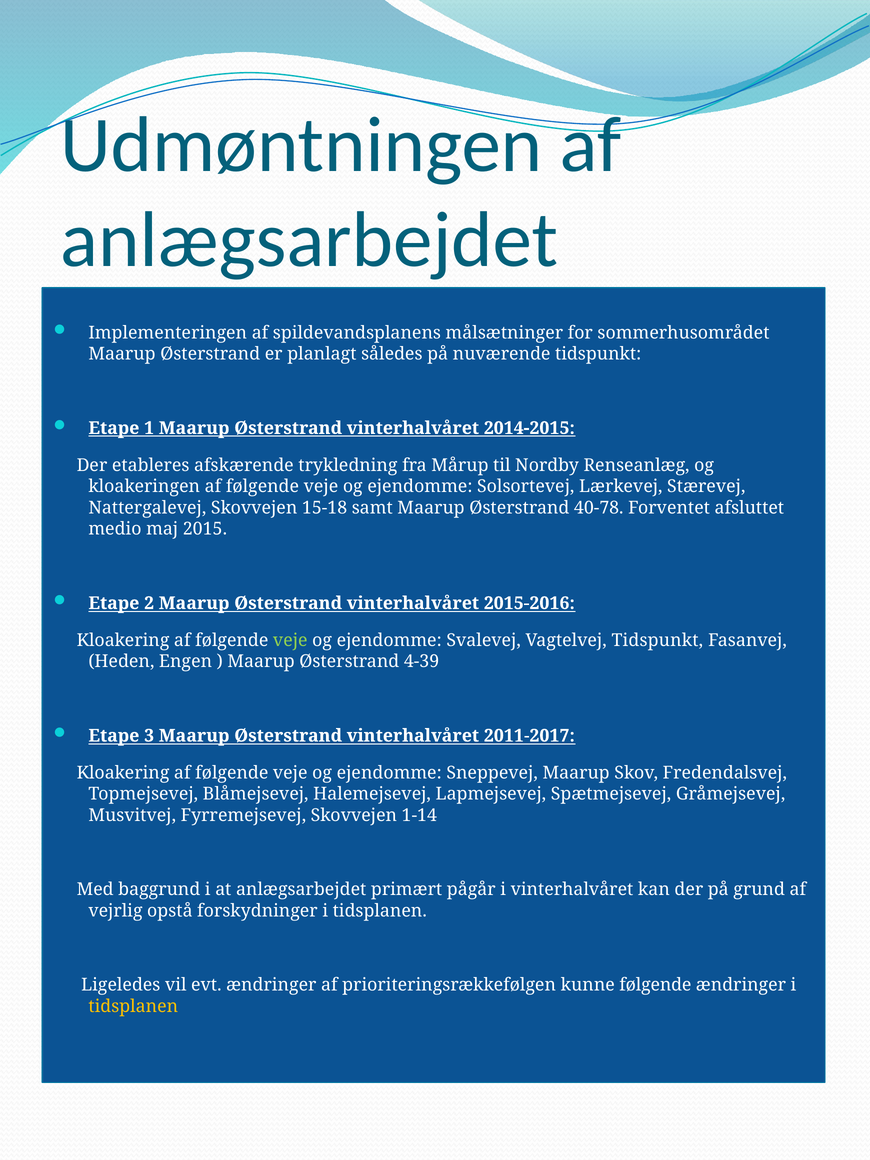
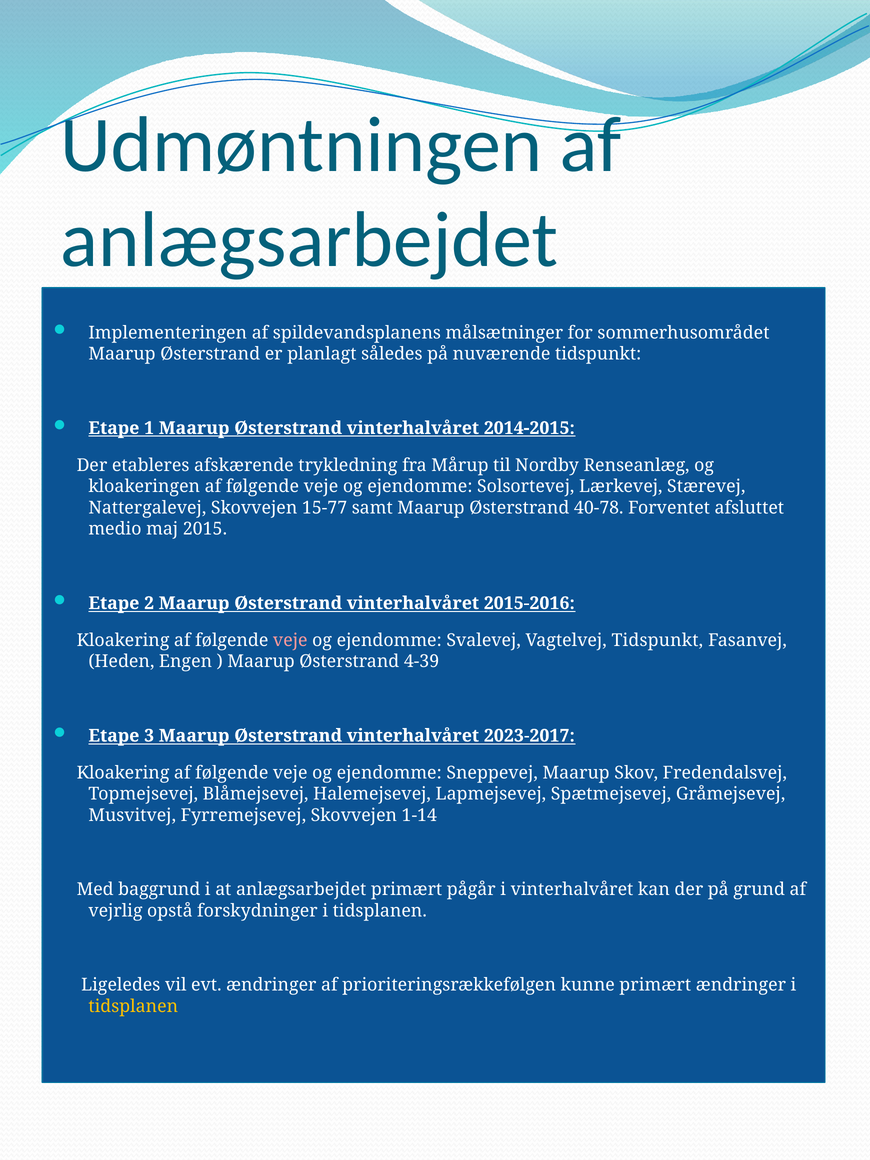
15-18: 15-18 -> 15-77 (325, 508)
veje colour: light green -> pink (290, 640)
2011-2017: 2011-2017 -> 2023-2017 (529, 736)
kunne følgende: følgende -> primært (655, 985)
